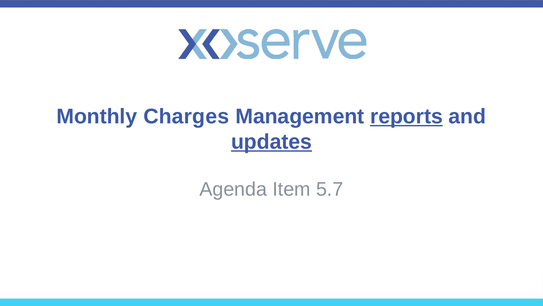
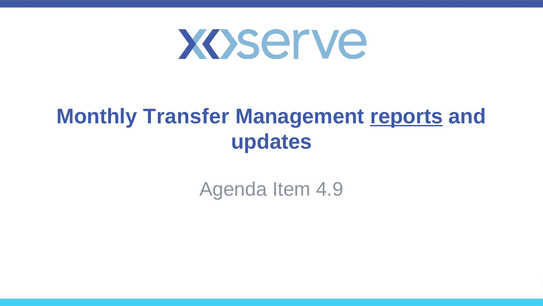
Charges: Charges -> Transfer (186, 116)
updates underline: present -> none (271, 142)
5.7: 5.7 -> 4.9 (330, 189)
